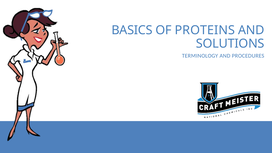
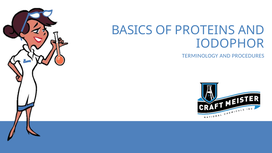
SOLUTIONS: SOLUTIONS -> IODOPHOR (230, 44)
